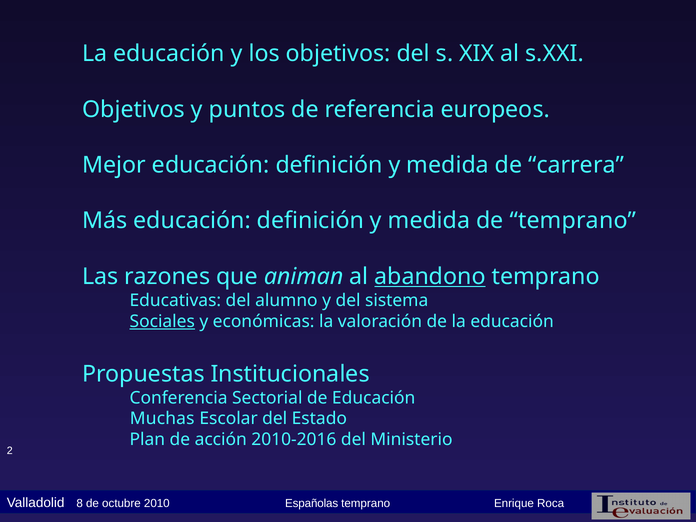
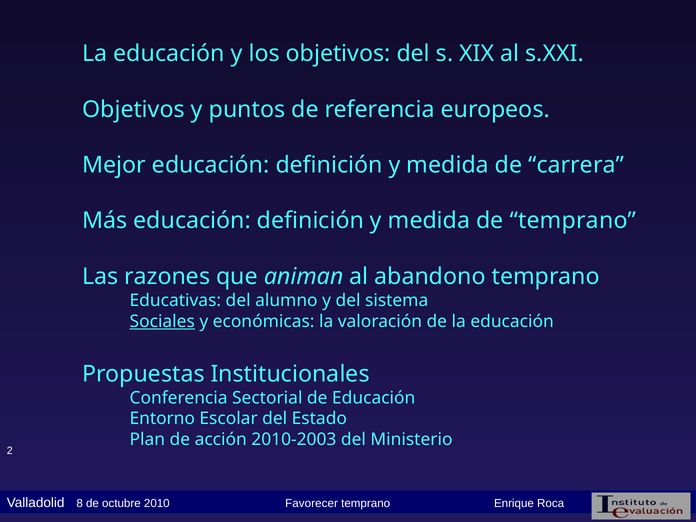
abandono underline: present -> none (430, 276)
Muchas: Muchas -> Entorno (162, 419)
2010-2016: 2010-2016 -> 2010-2003 (294, 440)
Españolas: Españolas -> Favorecer (312, 503)
